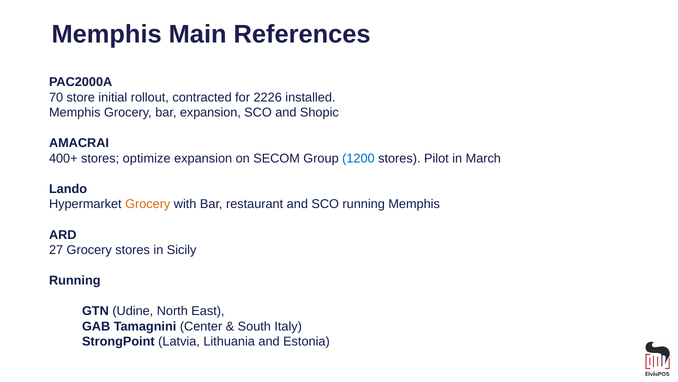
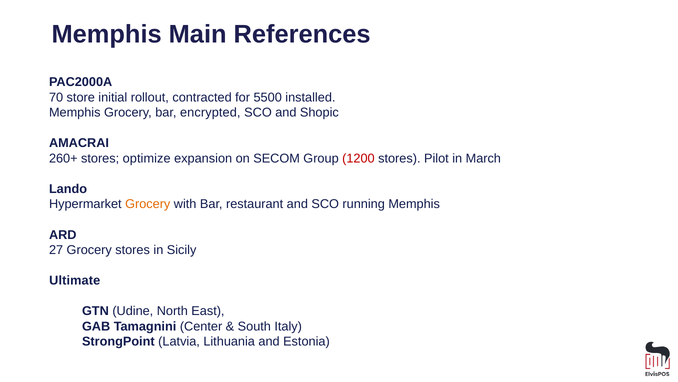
2226: 2226 -> 5500 (268, 97)
bar expansion: expansion -> encrypted (210, 112)
400+: 400+ -> 260+ (63, 158)
1200 colour: blue -> red (358, 158)
Running: Running -> Ultimate (75, 280)
